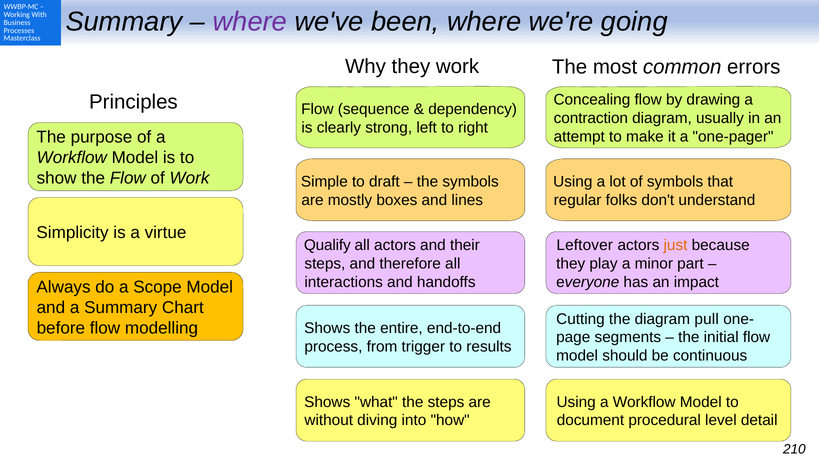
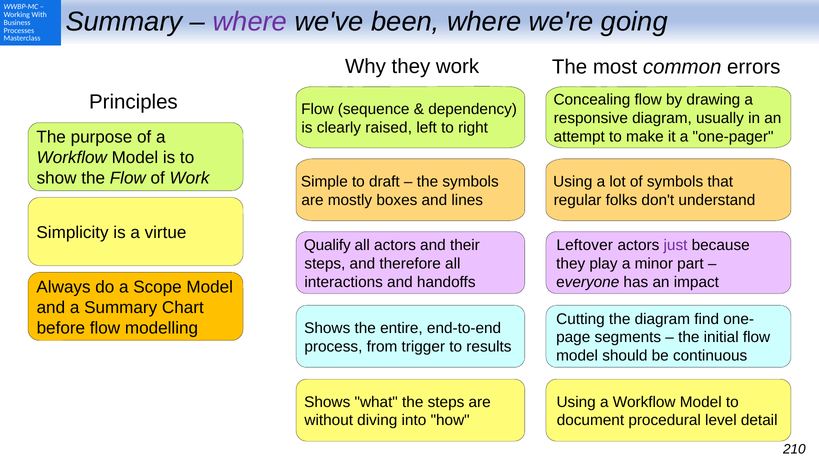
contraction: contraction -> responsive (591, 118)
strong: strong -> raised (389, 127)
just colour: orange -> purple (676, 245)
pull: pull -> find (707, 319)
